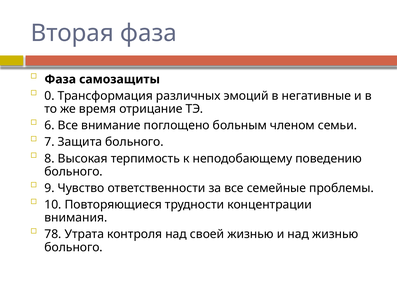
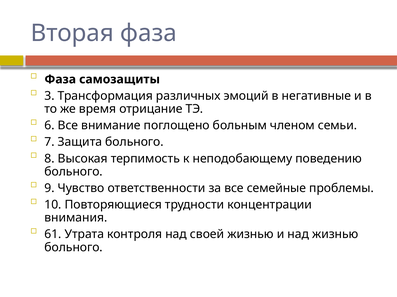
0: 0 -> 3 (49, 96)
78: 78 -> 61 (53, 235)
